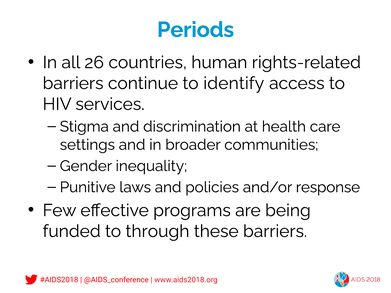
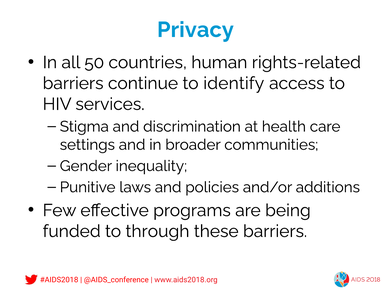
Periods: Periods -> Privacy (195, 30)
26: 26 -> 50 (94, 62)
response: response -> additions (328, 187)
